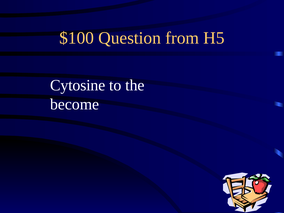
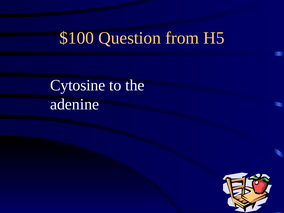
become: become -> adenine (75, 104)
